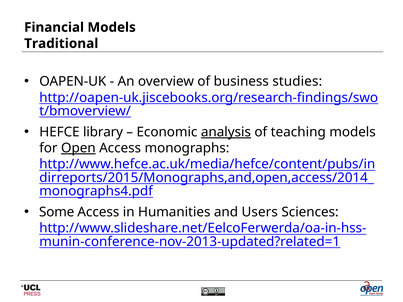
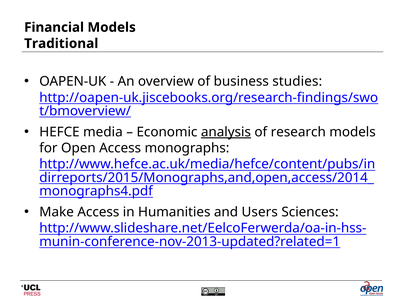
library: library -> media (103, 132)
teaching: teaching -> research (298, 132)
Open underline: present -> none (78, 148)
Some: Some -> Make (57, 212)
